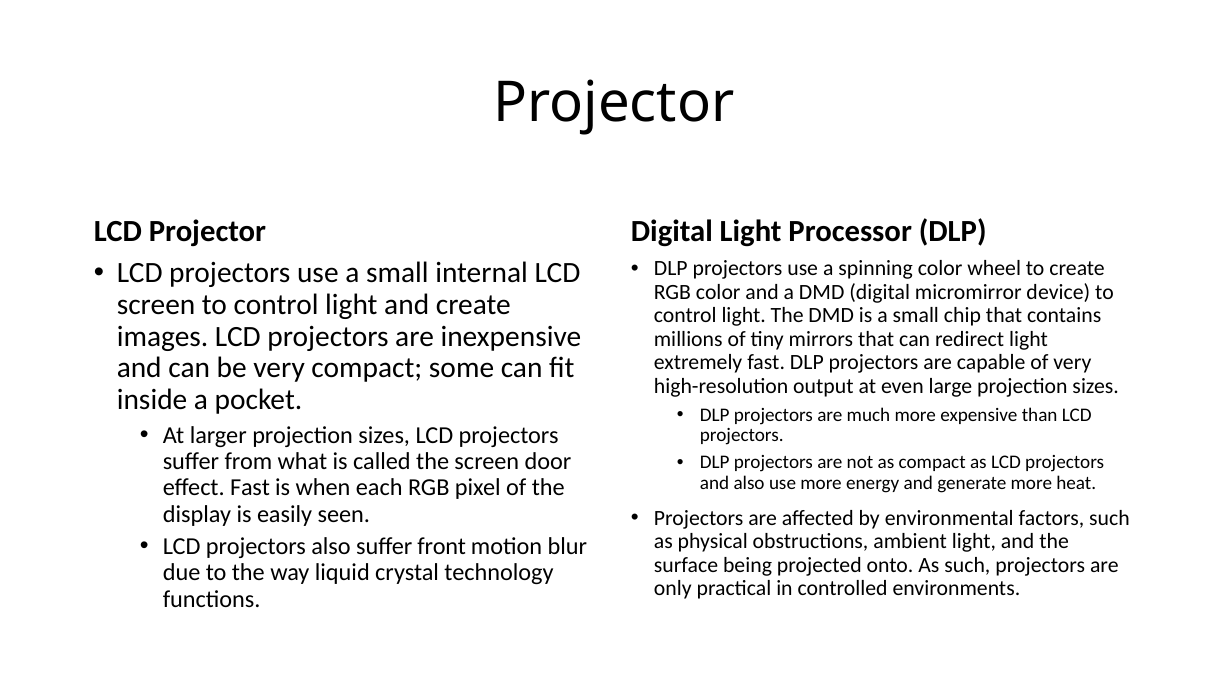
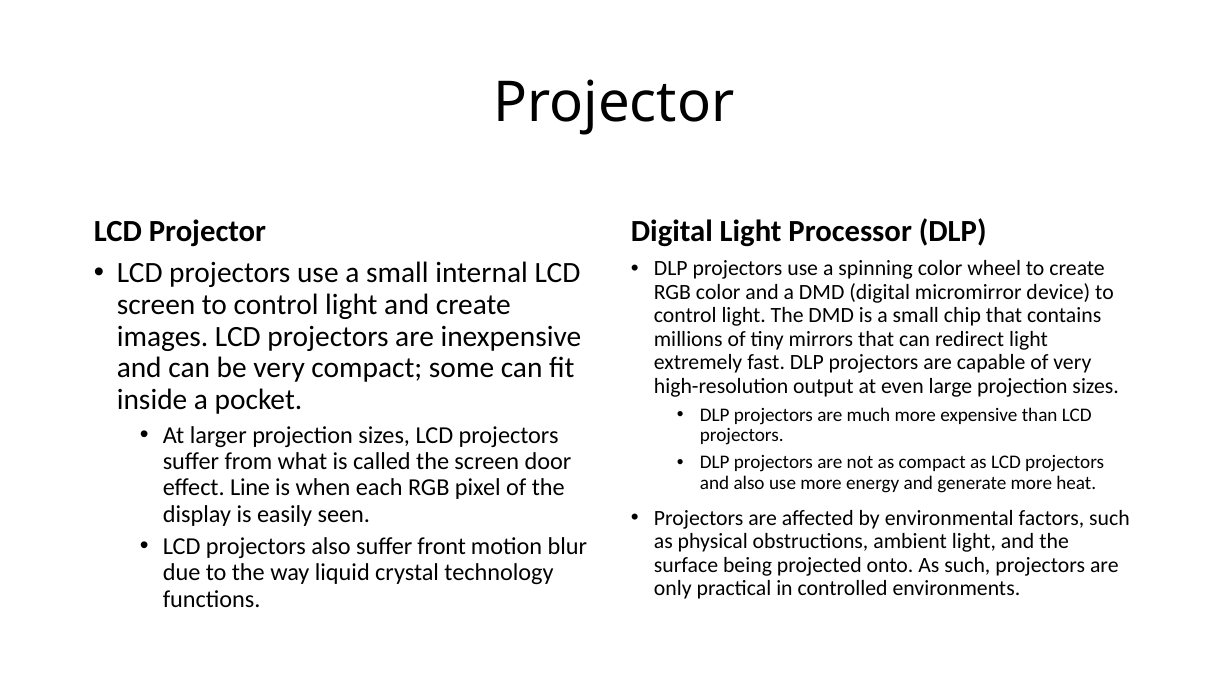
effect Fast: Fast -> Line (250, 488)
